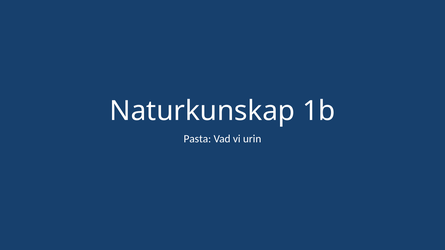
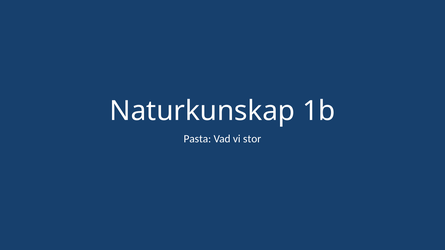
urin: urin -> stor (252, 139)
